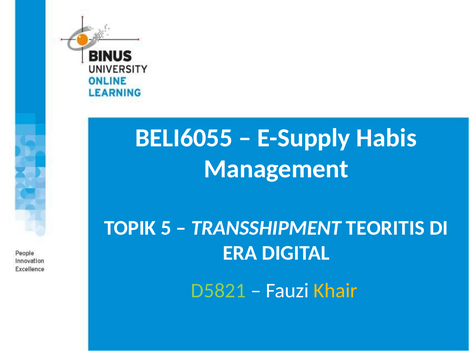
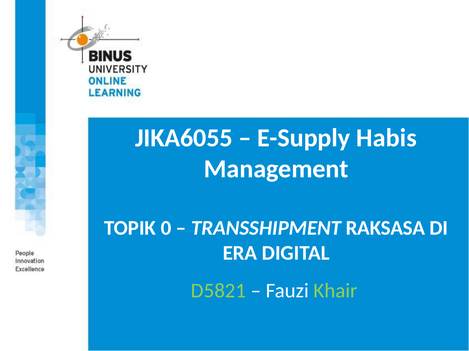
BELI6055: BELI6055 -> JIKA6055 (184, 138)
5: 5 -> 0 (166, 228)
TEORITIS: TEORITIS -> RAKSASA (385, 228)
Khair colour: yellow -> light green (335, 291)
